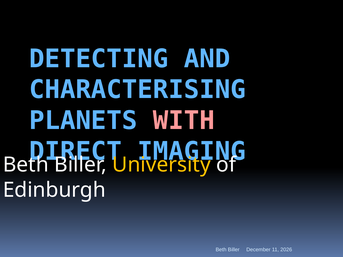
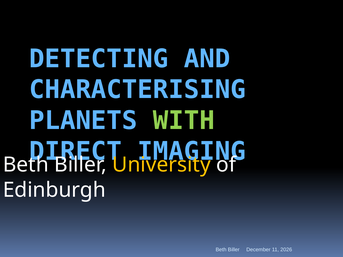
WITH colour: pink -> light green (184, 121)
